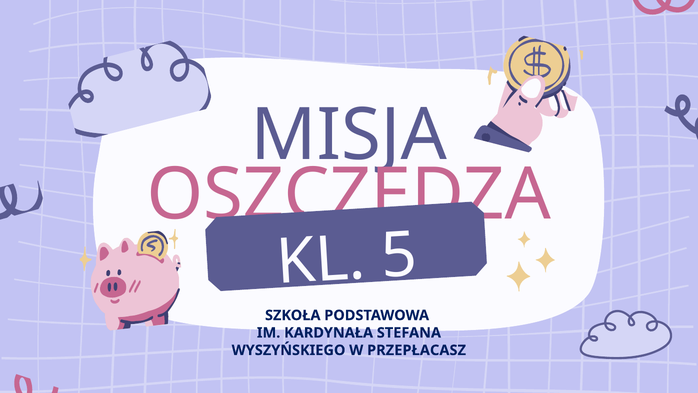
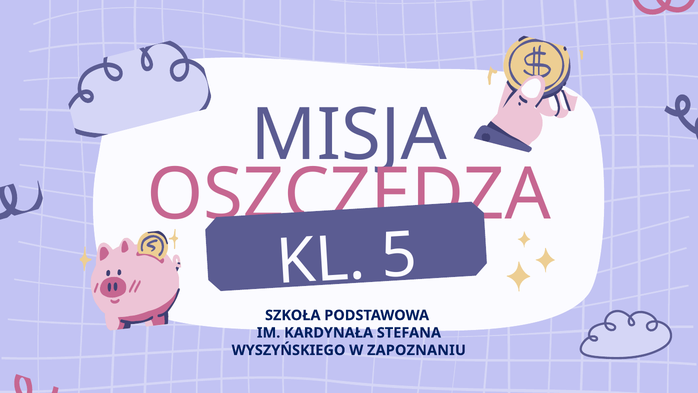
PRZEPŁACASZ: PRZEPŁACASZ -> ZAPOZNANIU (417, 350)
